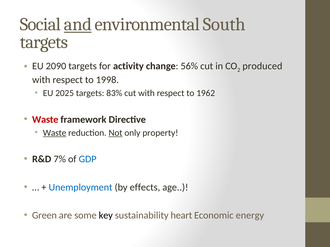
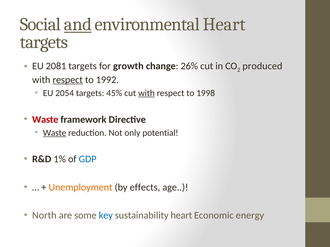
environmental South: South -> Heart (224, 24)
2090: 2090 -> 2081 (56, 66)
activity: activity -> growth (128, 66)
56%: 56% -> 26% (189, 66)
respect underline: none -> present (68, 80)
1998: 1998 -> 1992 (107, 80)
2025: 2025 -> 2054 (65, 93)
83%: 83% -> 45% (114, 93)
with underline: none -> present (146, 93)
1962: 1962 -> 1998 (206, 93)
Not underline: present -> none (115, 133)
property: property -> potential (160, 133)
7%: 7% -> 1% (60, 159)
Unemployment colour: blue -> orange (81, 188)
Green: Green -> North (44, 216)
key colour: black -> blue (106, 216)
